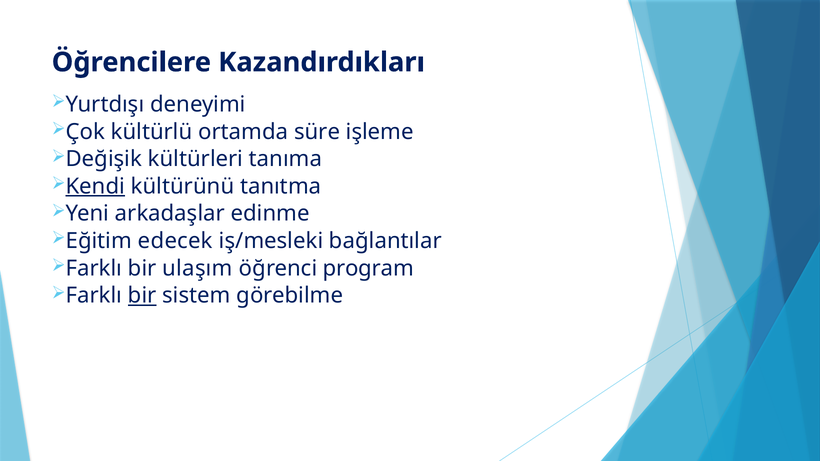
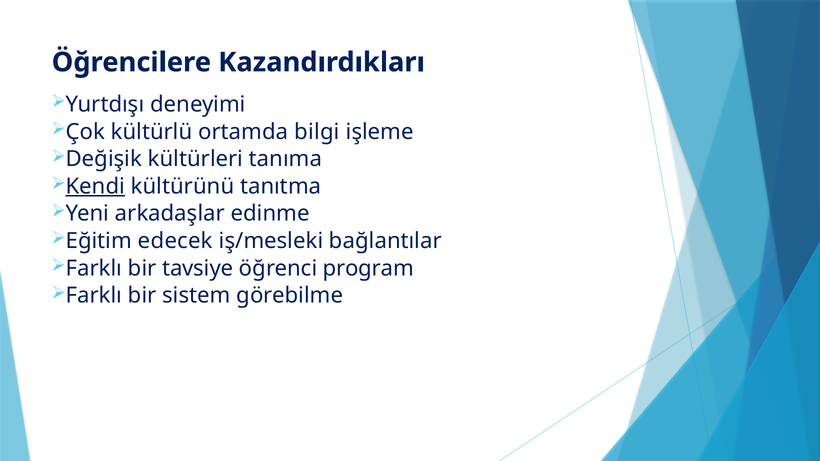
süre: süre -> bilgi (317, 132)
ulaşım: ulaşım -> tavsiye (198, 268)
bir underline: present -> none (142, 296)
